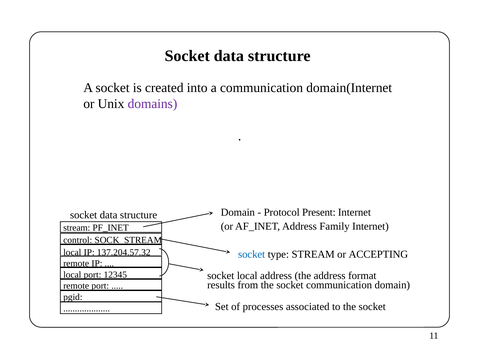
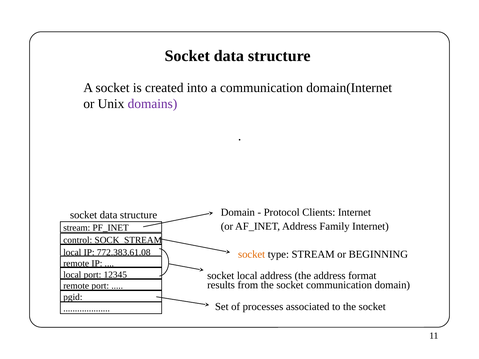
Present: Present -> Clients (319, 213)
137.204.57.32: 137.204.57.32 -> 772.383.61.08 (124, 253)
socket colour: blue -> orange (252, 254)
ACCEPTING: ACCEPTING -> BEGINNING (378, 254)
